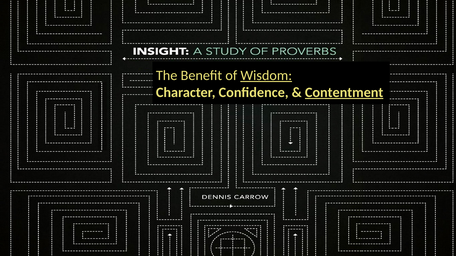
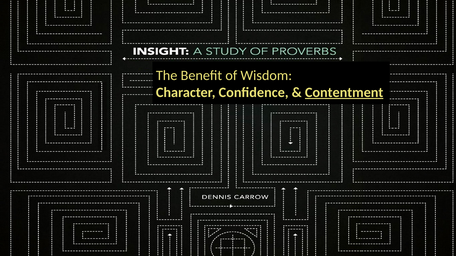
Wisdom underline: present -> none (266, 76)
